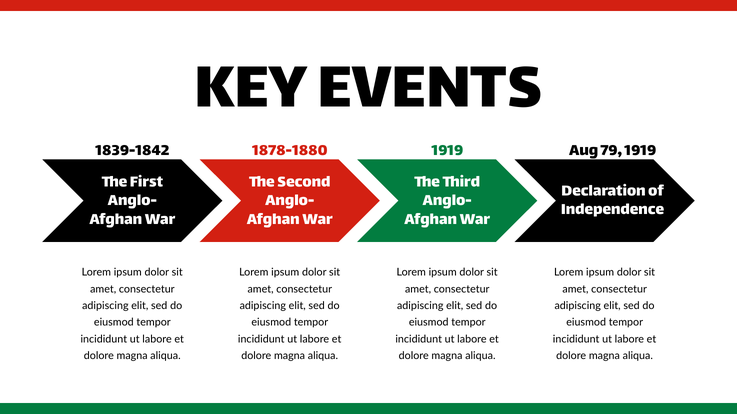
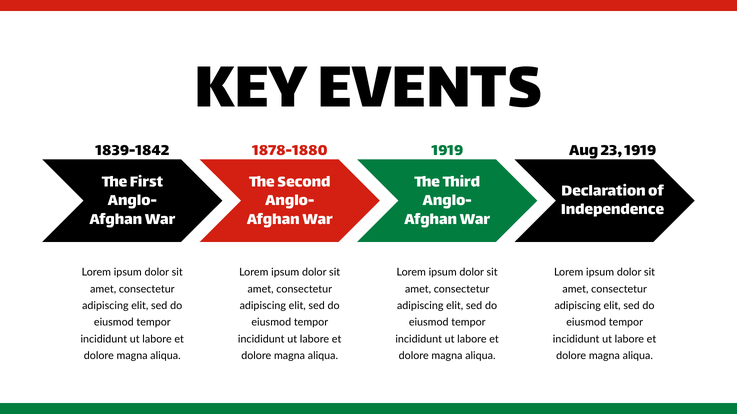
79: 79 -> 23 (611, 149)
